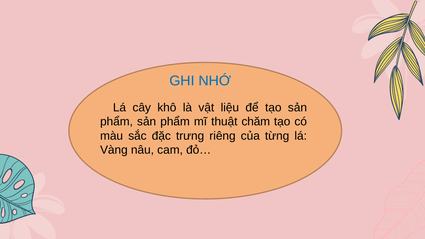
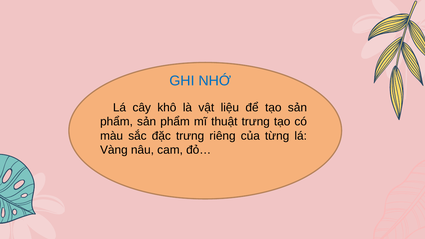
thuật chăm: chăm -> trưng (256, 122)
